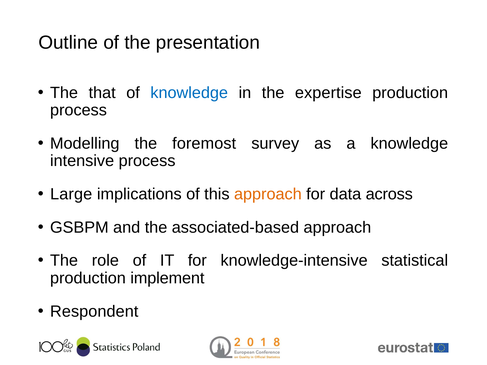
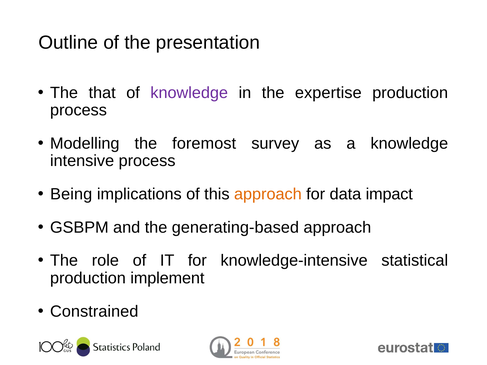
knowledge colour: blue -> purple (189, 93)
Large: Large -> Being (71, 194)
across: across -> impact (389, 194)
associated-based: associated-based -> generating-based (235, 228)
Respondent: Respondent -> Constrained (94, 312)
